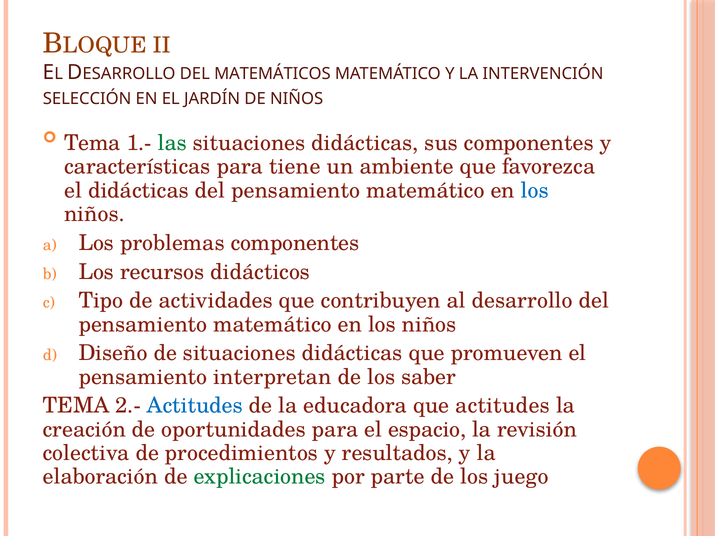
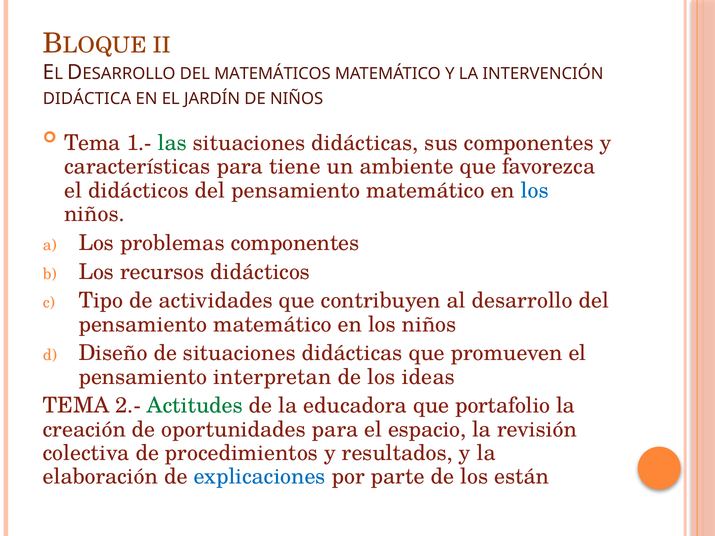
SELECCIÓN: SELECCIÓN -> DIDÁCTICA (87, 99)
el didácticas: didácticas -> didácticos (138, 190)
saber: saber -> ideas (428, 377)
Actitudes colour: blue -> green (195, 406)
que actitudes: actitudes -> portafolio (503, 406)
explicaciones colour: green -> blue (260, 477)
juego: juego -> están (522, 477)
